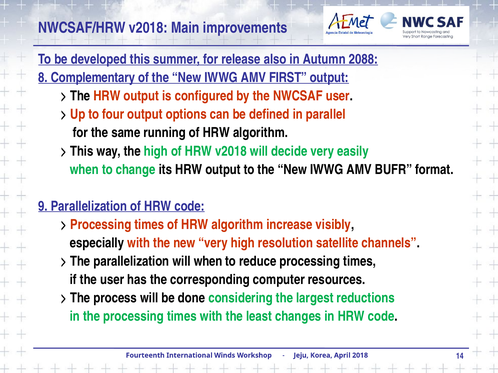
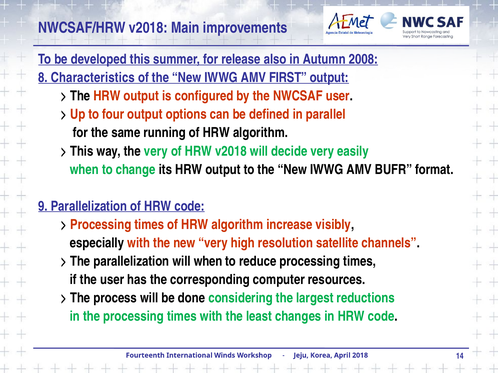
2088: 2088 -> 2008 (363, 59)
Complementary: Complementary -> Characteristics (93, 78)
the high: high -> very (156, 151)
